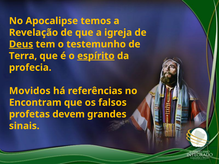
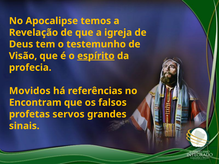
Deus underline: present -> none (21, 44)
Terra: Terra -> Visão (23, 56)
devem: devem -> servos (68, 114)
